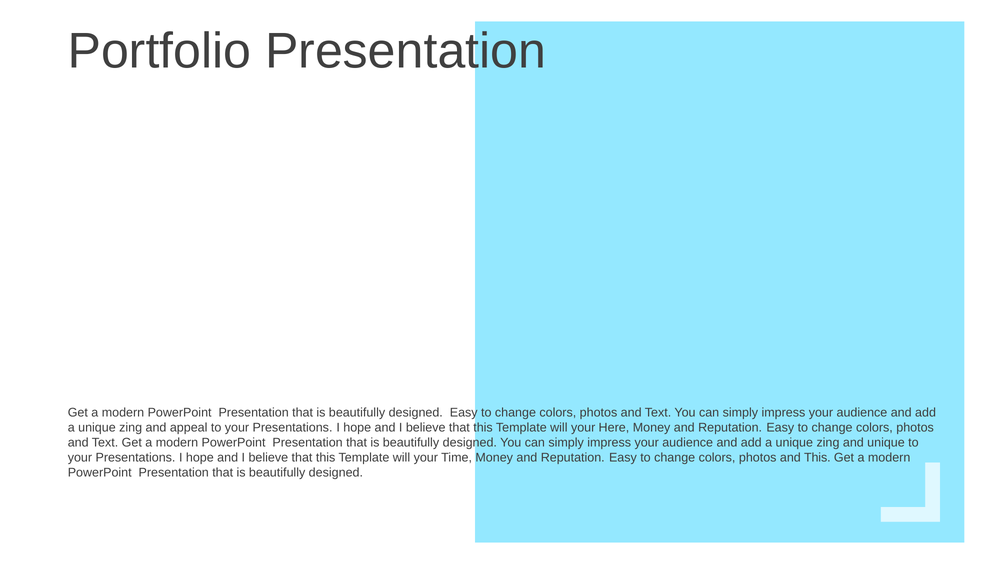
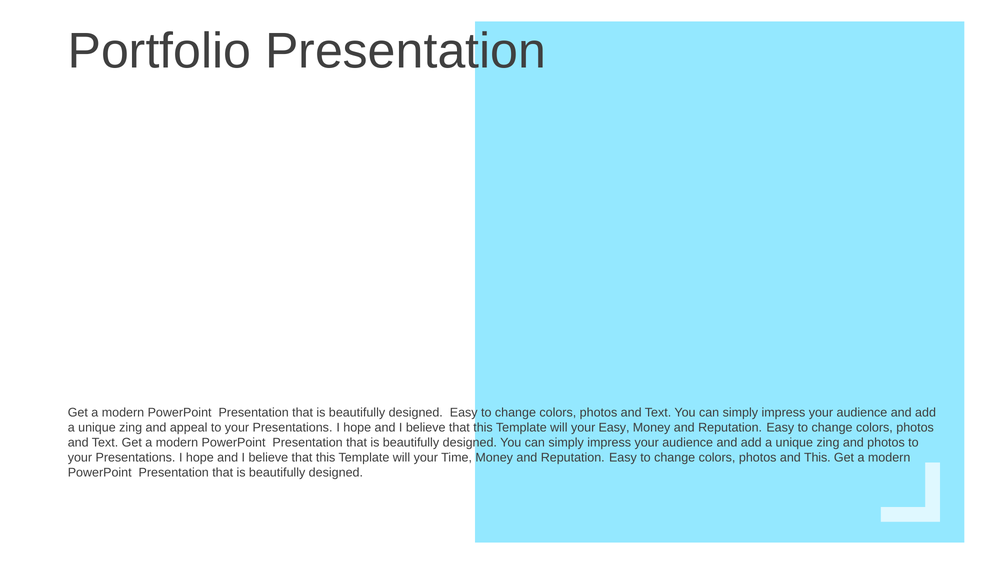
your Here: Here -> Easy (614, 427)
and unique: unique -> photos (886, 442)
